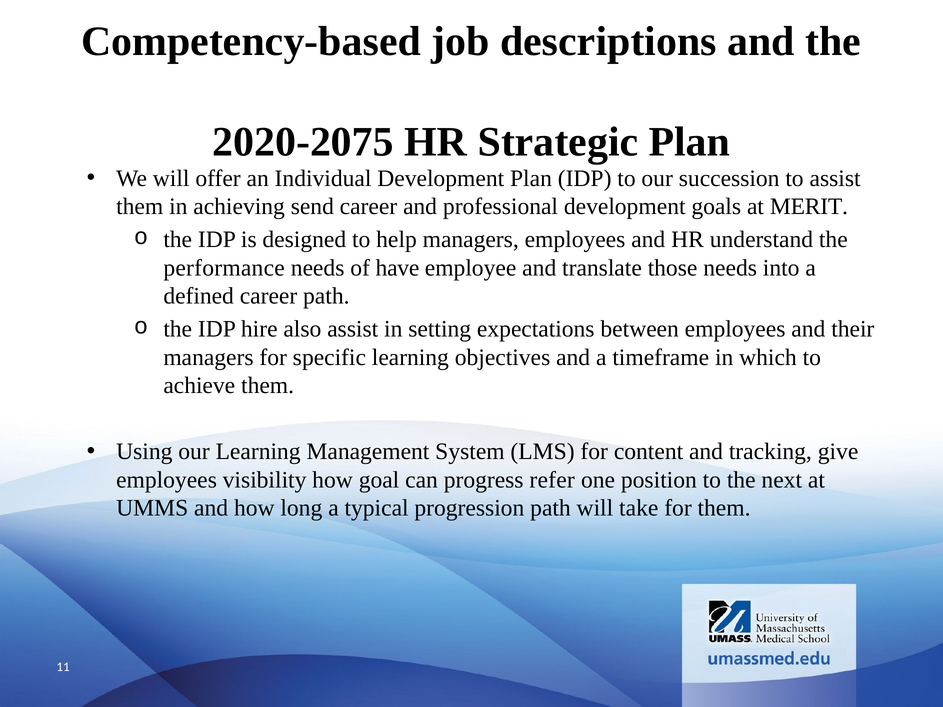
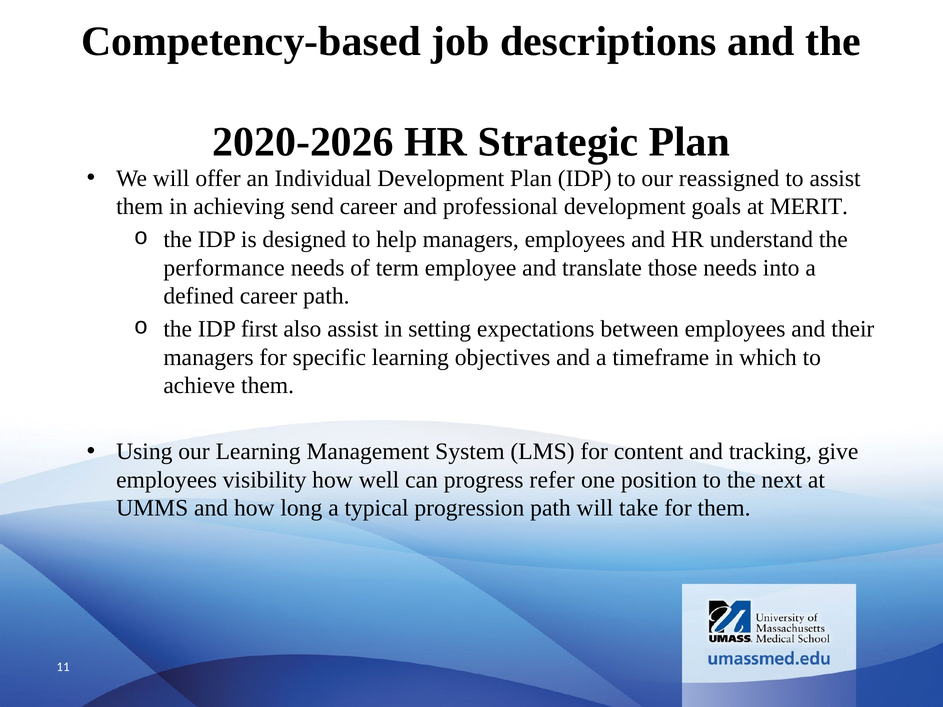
2020-2075: 2020-2075 -> 2020-2026 (303, 142)
succession: succession -> reassigned (729, 178)
have: have -> term (397, 268)
hire: hire -> first (259, 329)
goal: goal -> well (379, 480)
